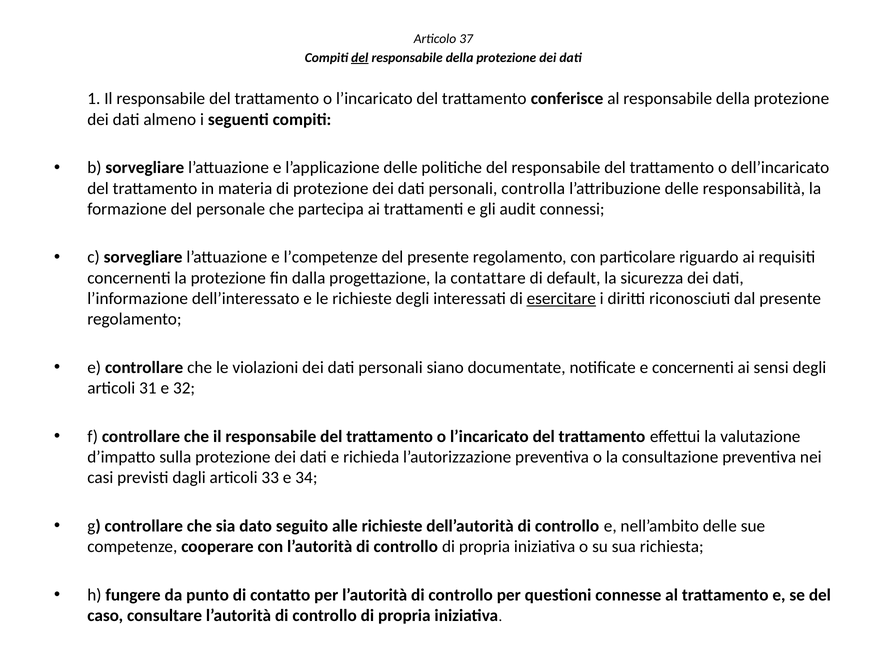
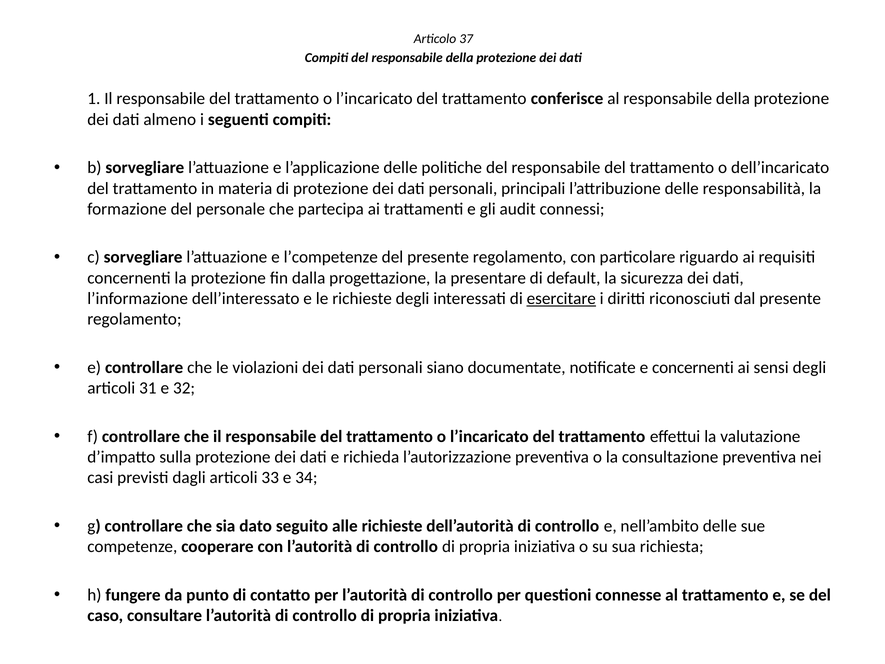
del underline: present -> none (360, 58)
controlla: controlla -> principali (533, 188)
contattare: contattare -> presentare (488, 278)
